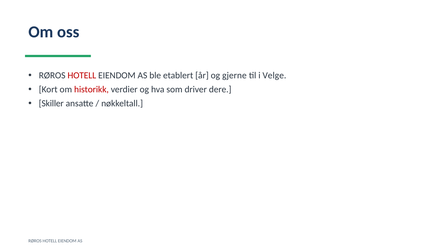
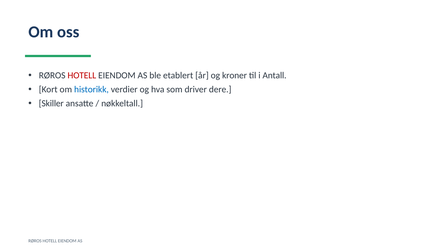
gjerne: gjerne -> kroner (235, 76)
Velge: Velge -> Antall (275, 76)
historikk colour: red -> blue (91, 89)
